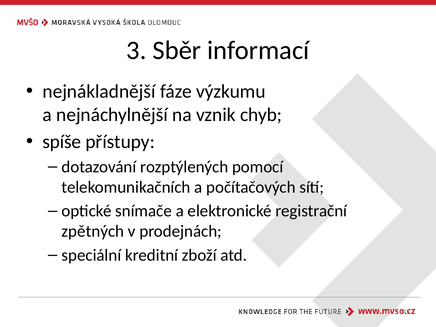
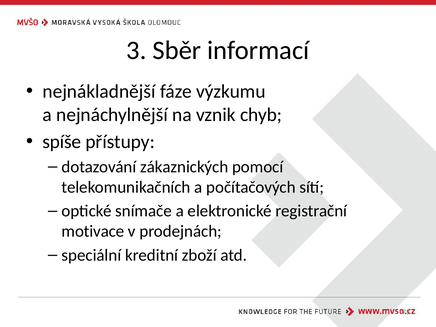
rozptýlených: rozptýlených -> zákaznických (184, 167)
zpětných: zpětných -> motivace (93, 231)
